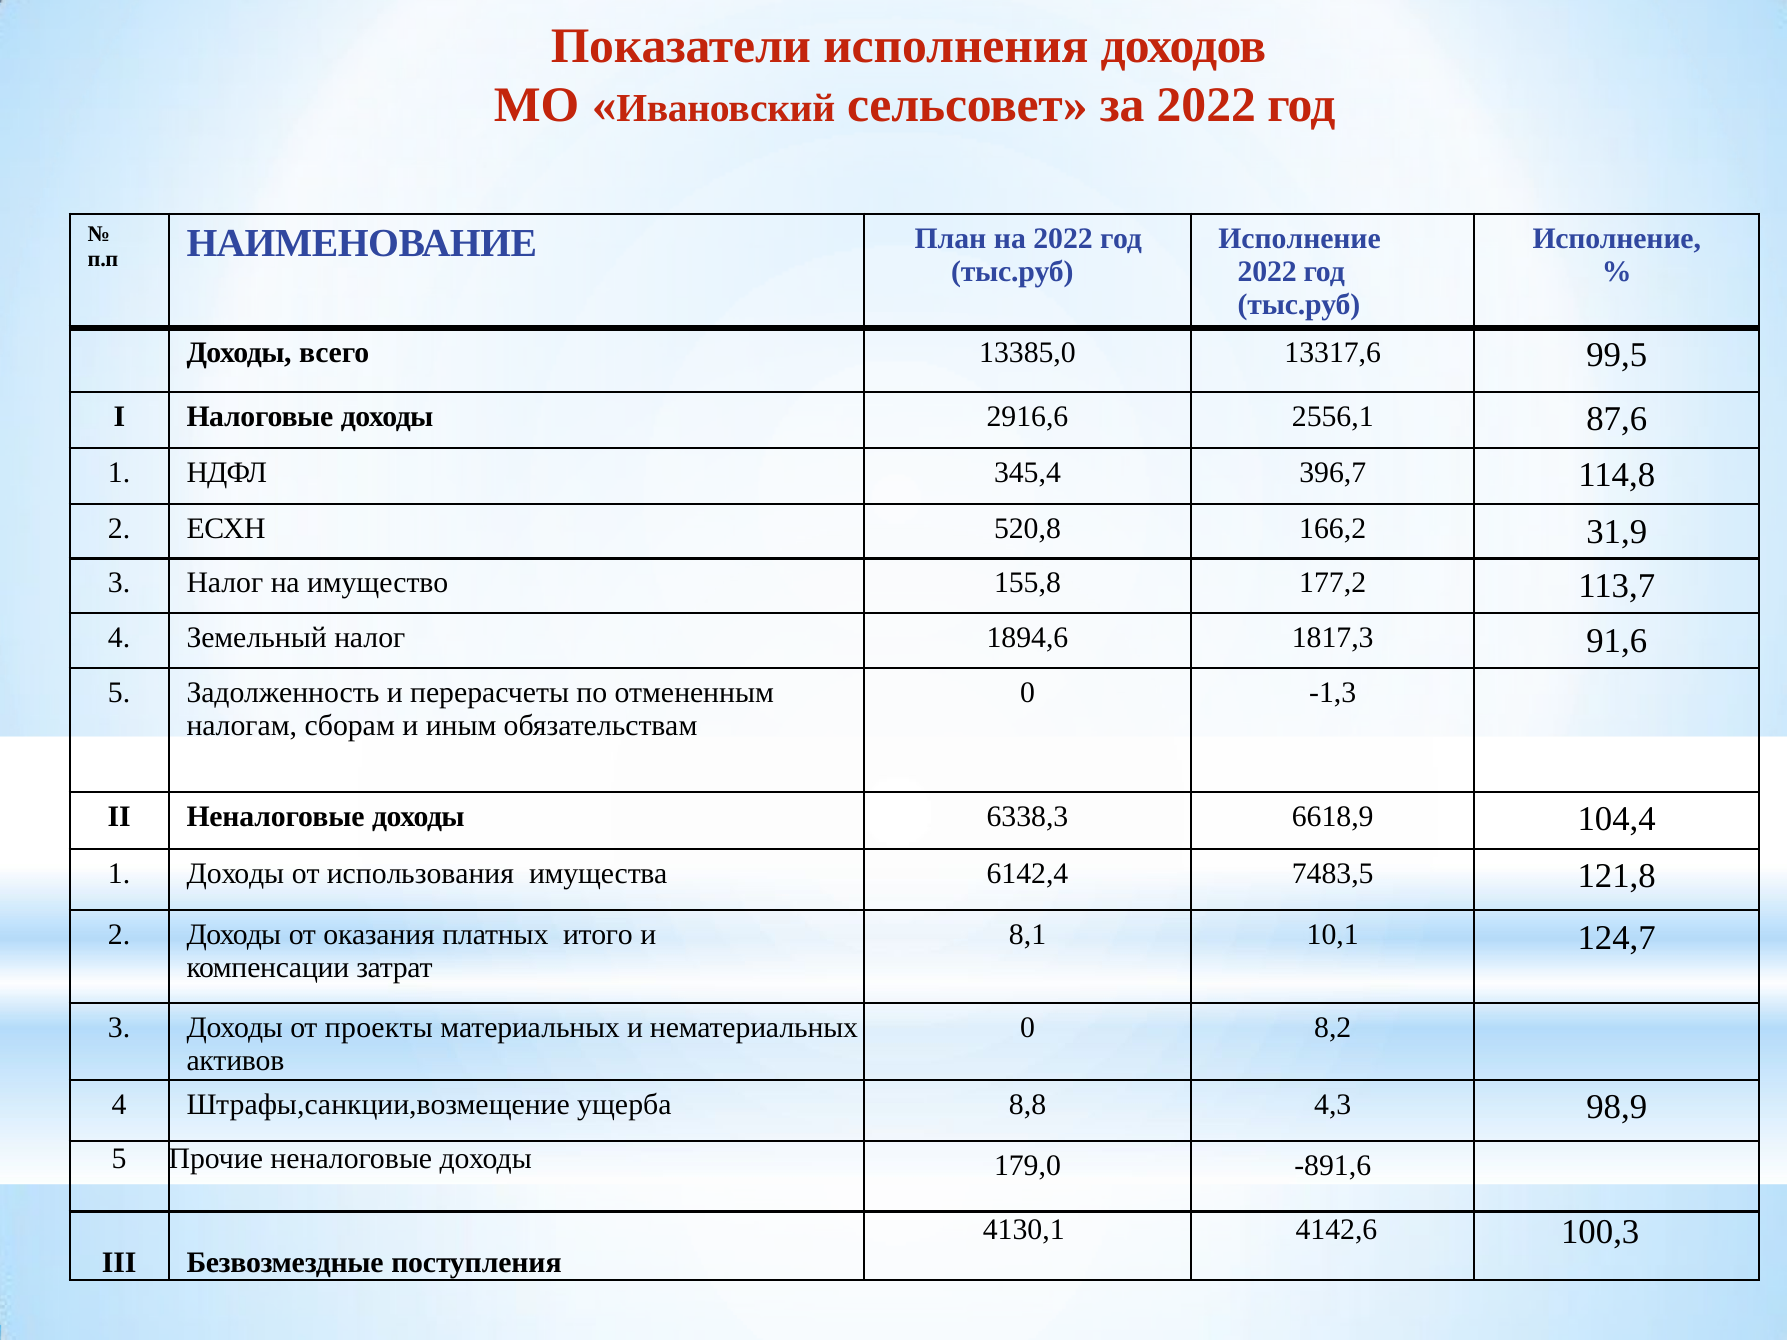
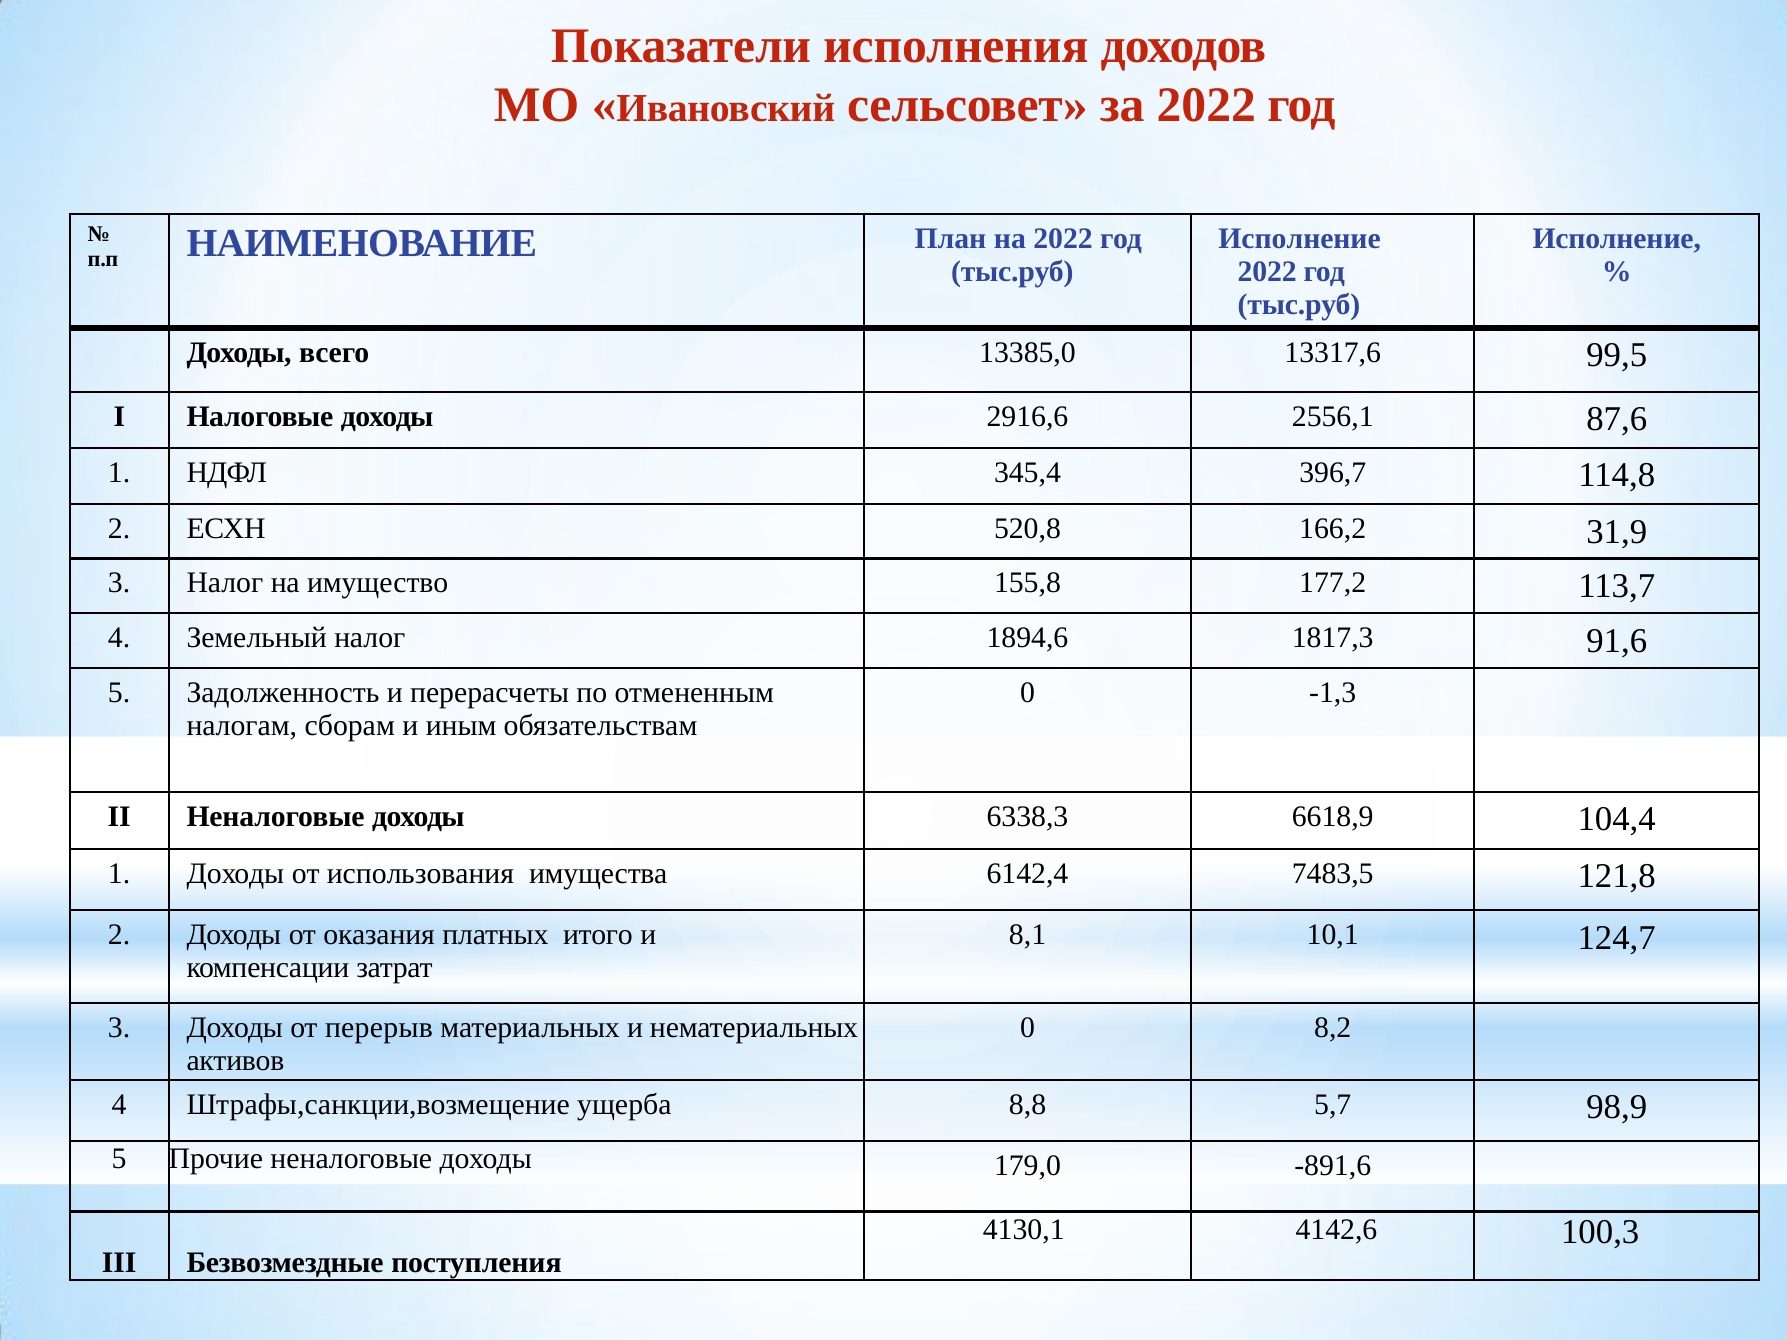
проекты: проекты -> перерыв (379, 1028)
4,3: 4,3 -> 5,7 (1333, 1105)
